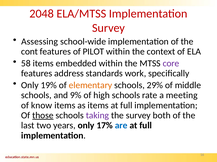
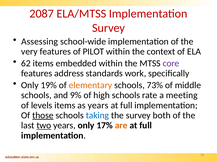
2048: 2048 -> 2087 (42, 14)
cont: cont -> very (29, 52)
58: 58 -> 62 (26, 64)
29%: 29% -> 73% (155, 86)
know: know -> levels (42, 106)
as items: items -> years (98, 106)
taking colour: purple -> blue (97, 116)
two underline: none -> present (44, 126)
are colour: blue -> orange (121, 126)
